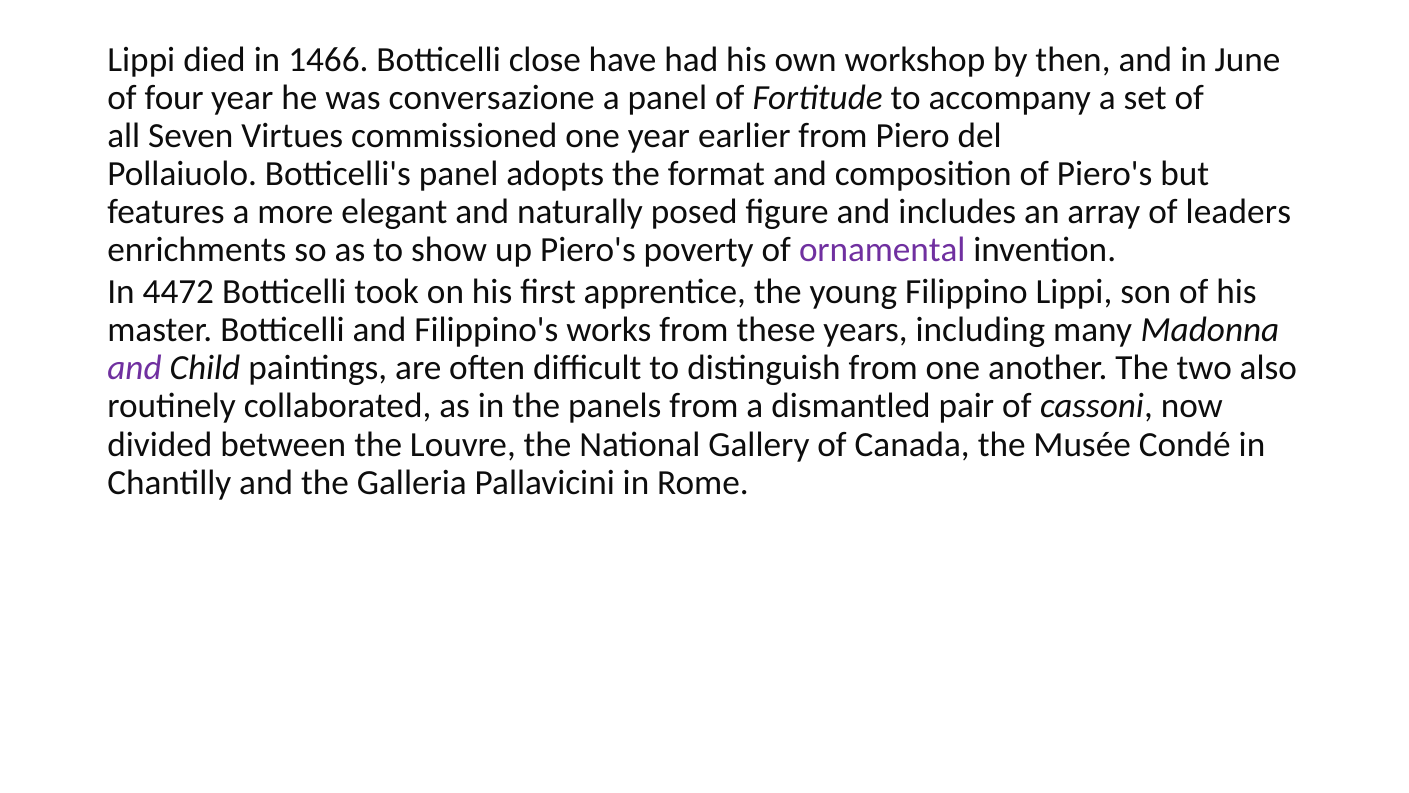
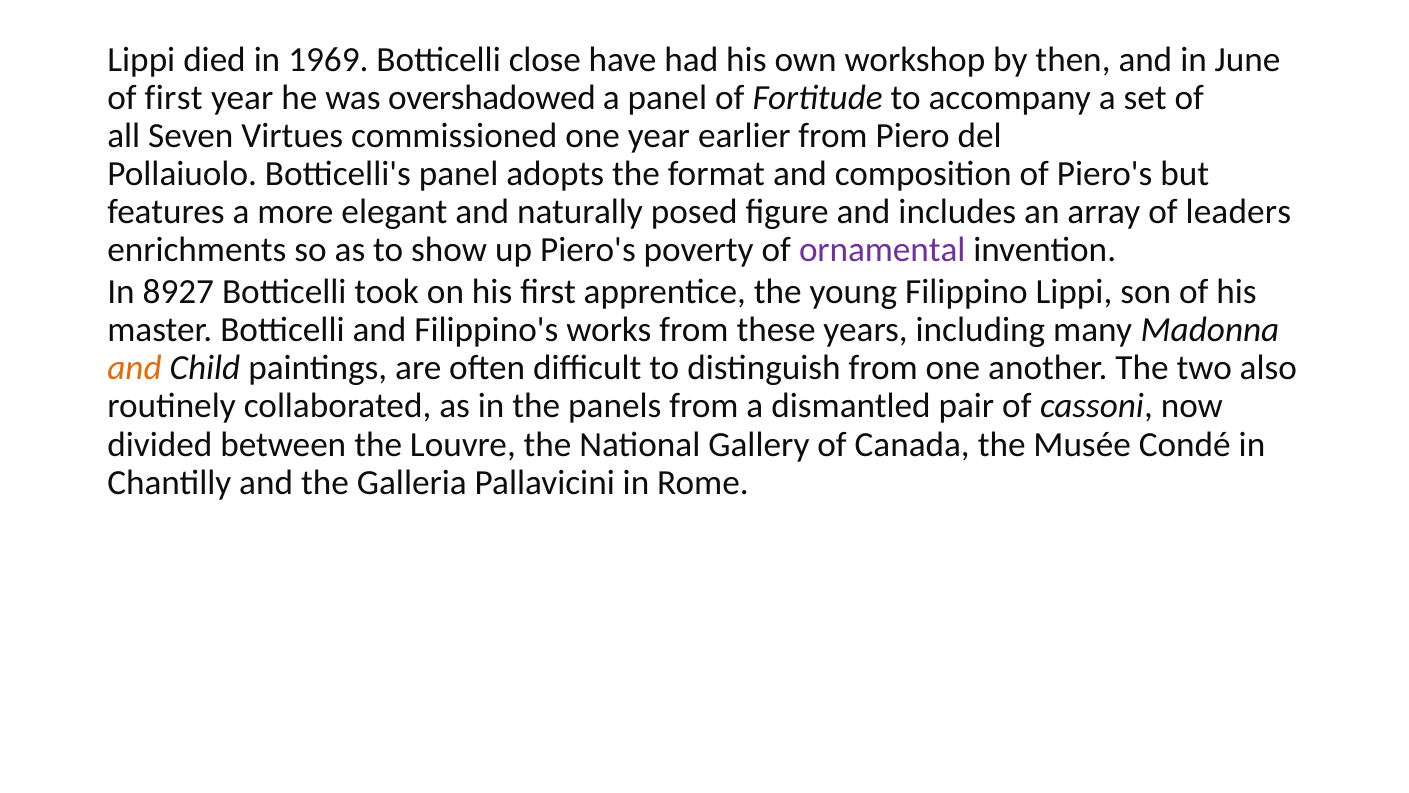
1466: 1466 -> 1969 (328, 59)
of four: four -> first (174, 97)
conversazione: conversazione -> overshadowed (492, 97)
4472: 4472 -> 8927 (178, 292)
and colour: purple -> orange (135, 368)
